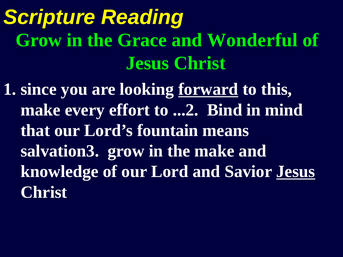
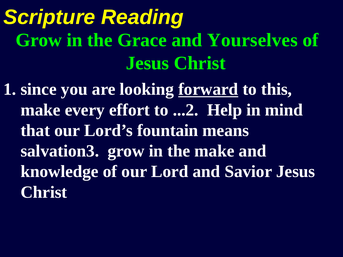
Wonderful: Wonderful -> Yourselves (252, 40)
Bind: Bind -> Help (225, 110)
Jesus underline: present -> none (296, 172)
